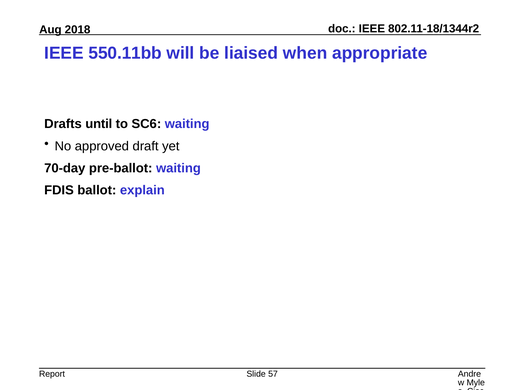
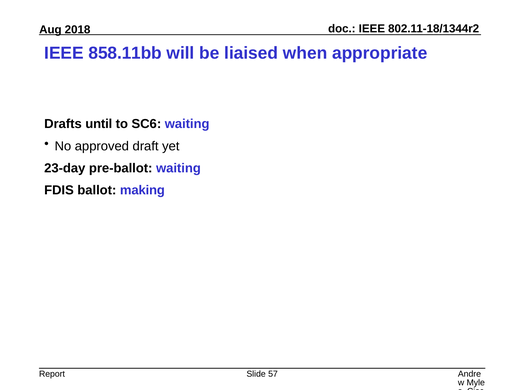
550.11bb: 550.11bb -> 858.11bb (125, 53)
70-day: 70-day -> 23-day (65, 168)
explain: explain -> making (142, 190)
